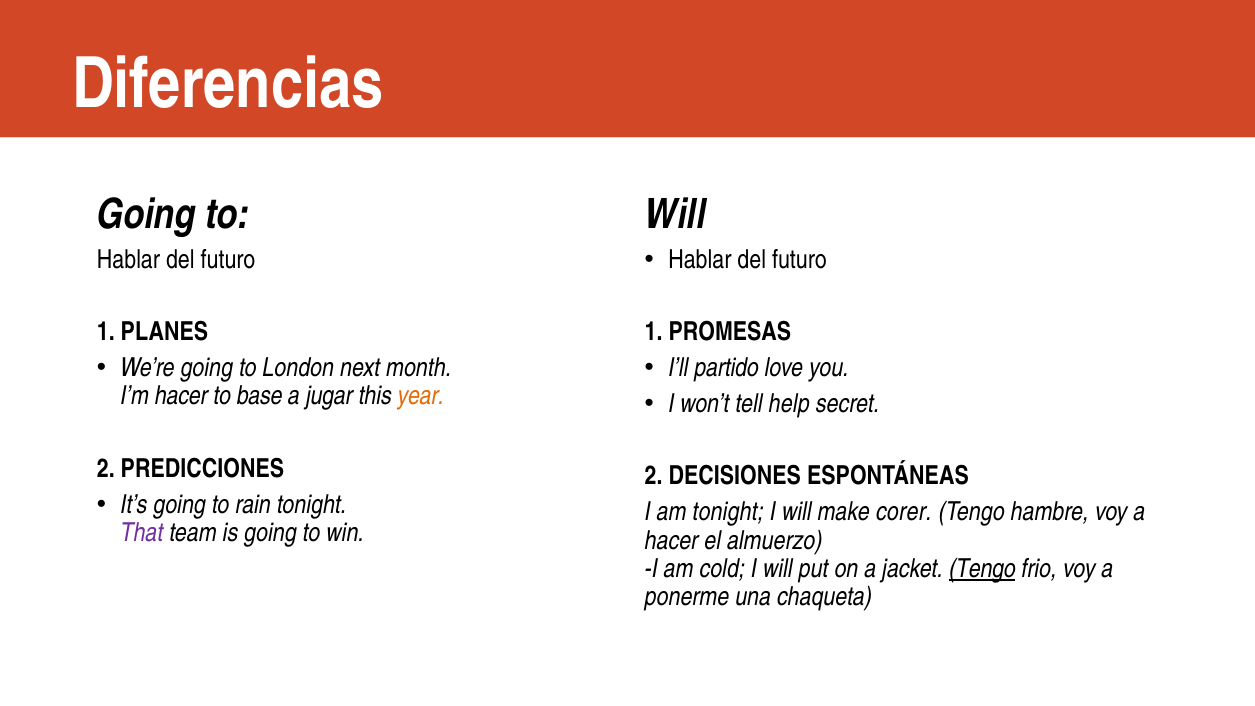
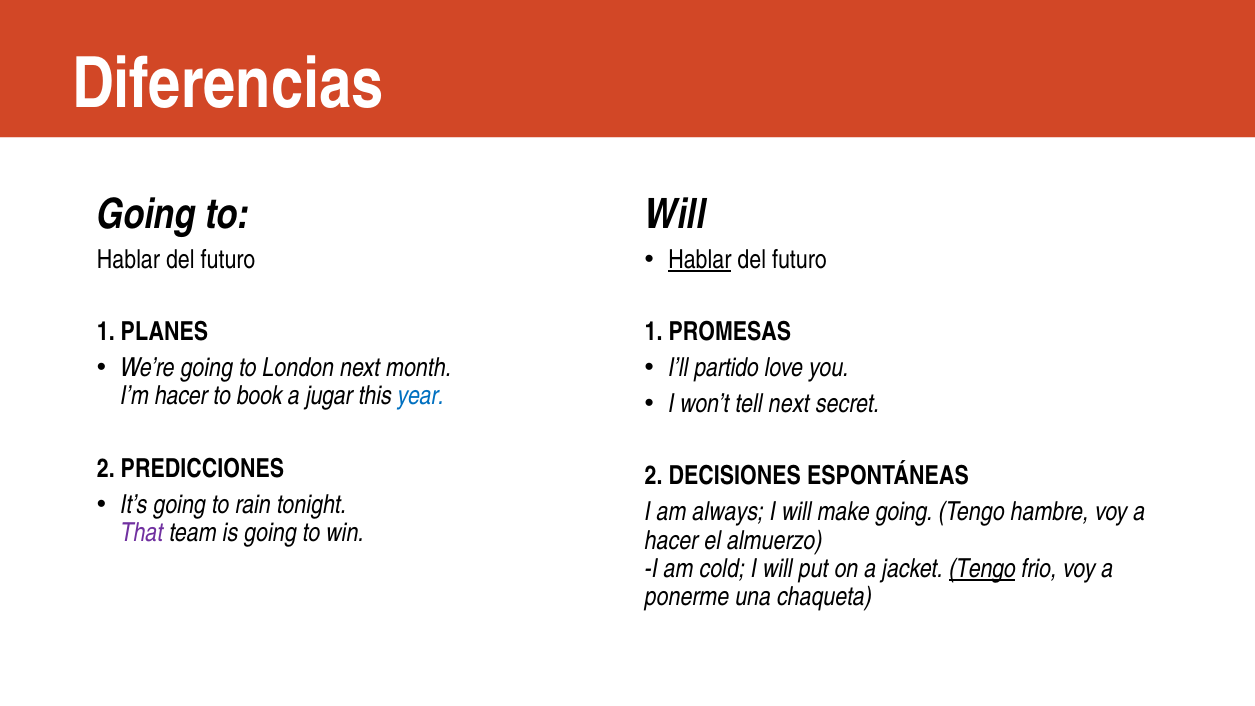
Hablar underline: none -> present (700, 260)
base: base -> book (260, 396)
year colour: orange -> blue (421, 396)
tell help: help -> next (789, 404)
am tonight: tonight -> always (728, 512)
make corer: corer -> going (904, 512)
